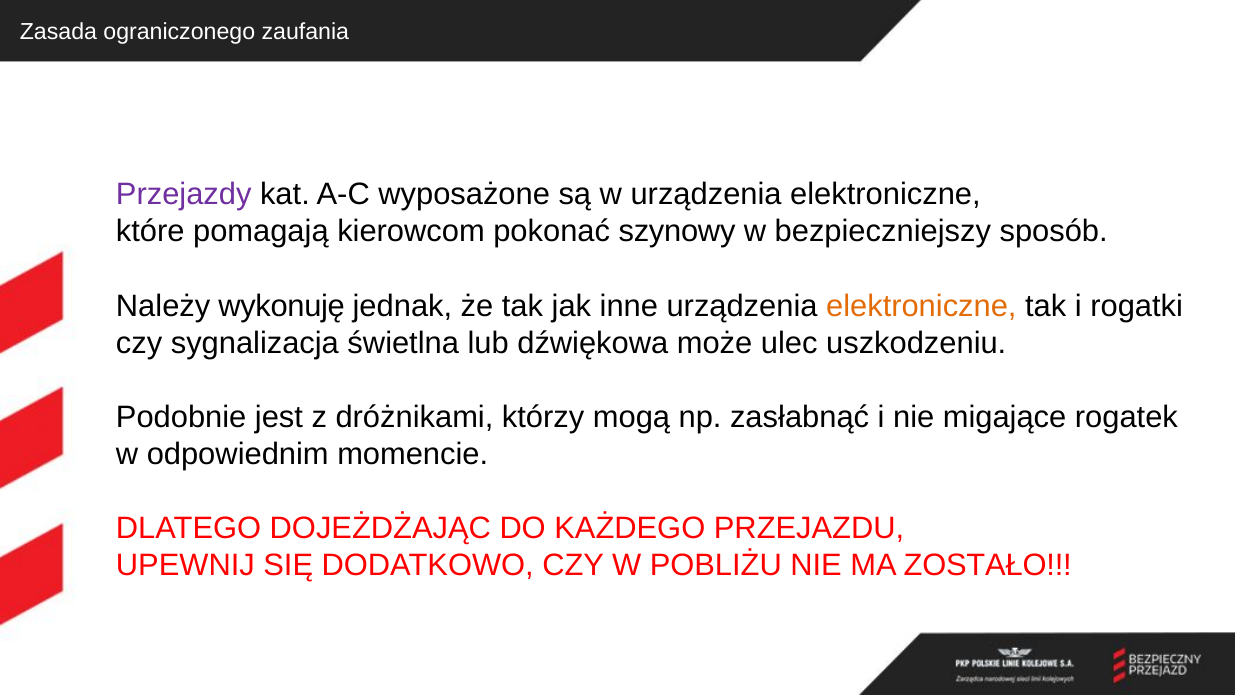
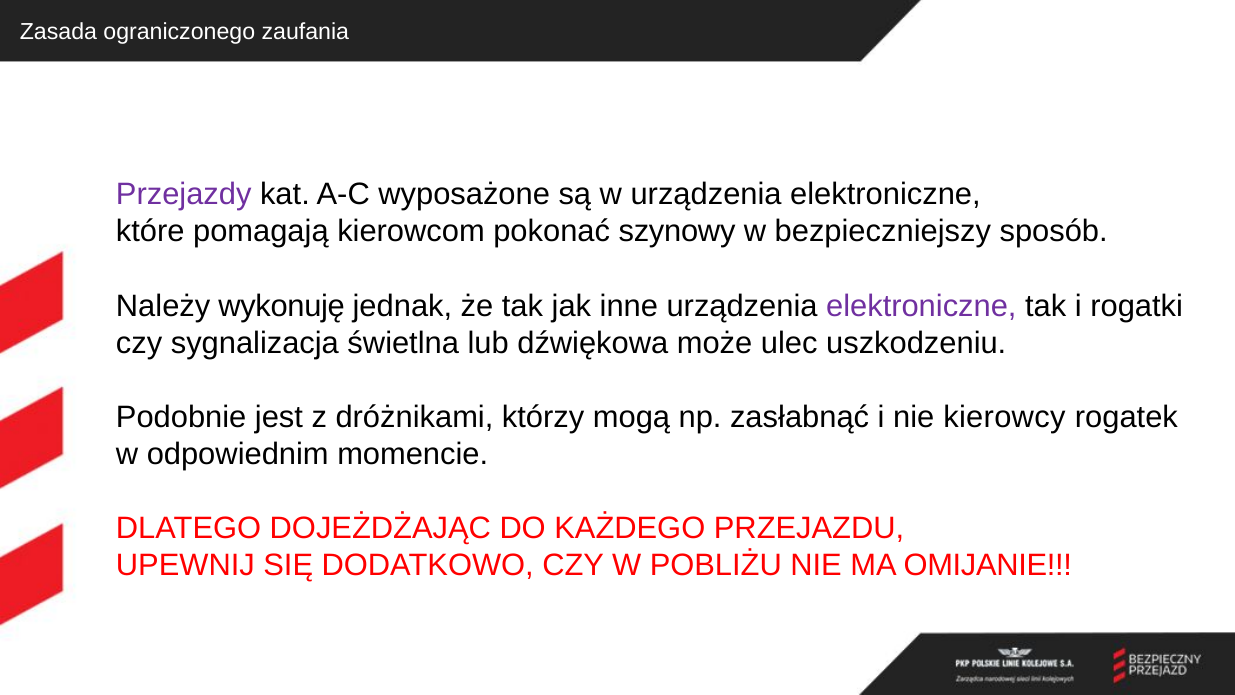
elektroniczne colour: orange -> purple (921, 306)
migające: migające -> kierowcy (1004, 417)
ZOSTAŁO: ZOSTAŁO -> OMIJANIE (988, 565)
